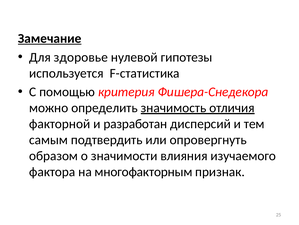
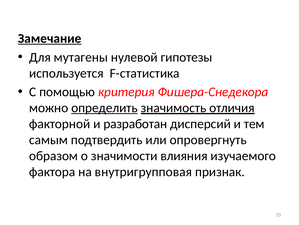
здоровье: здоровье -> мутагены (81, 57)
определить underline: none -> present (104, 108)
многофакторным: многофакторным -> внутригрупповая (143, 171)
